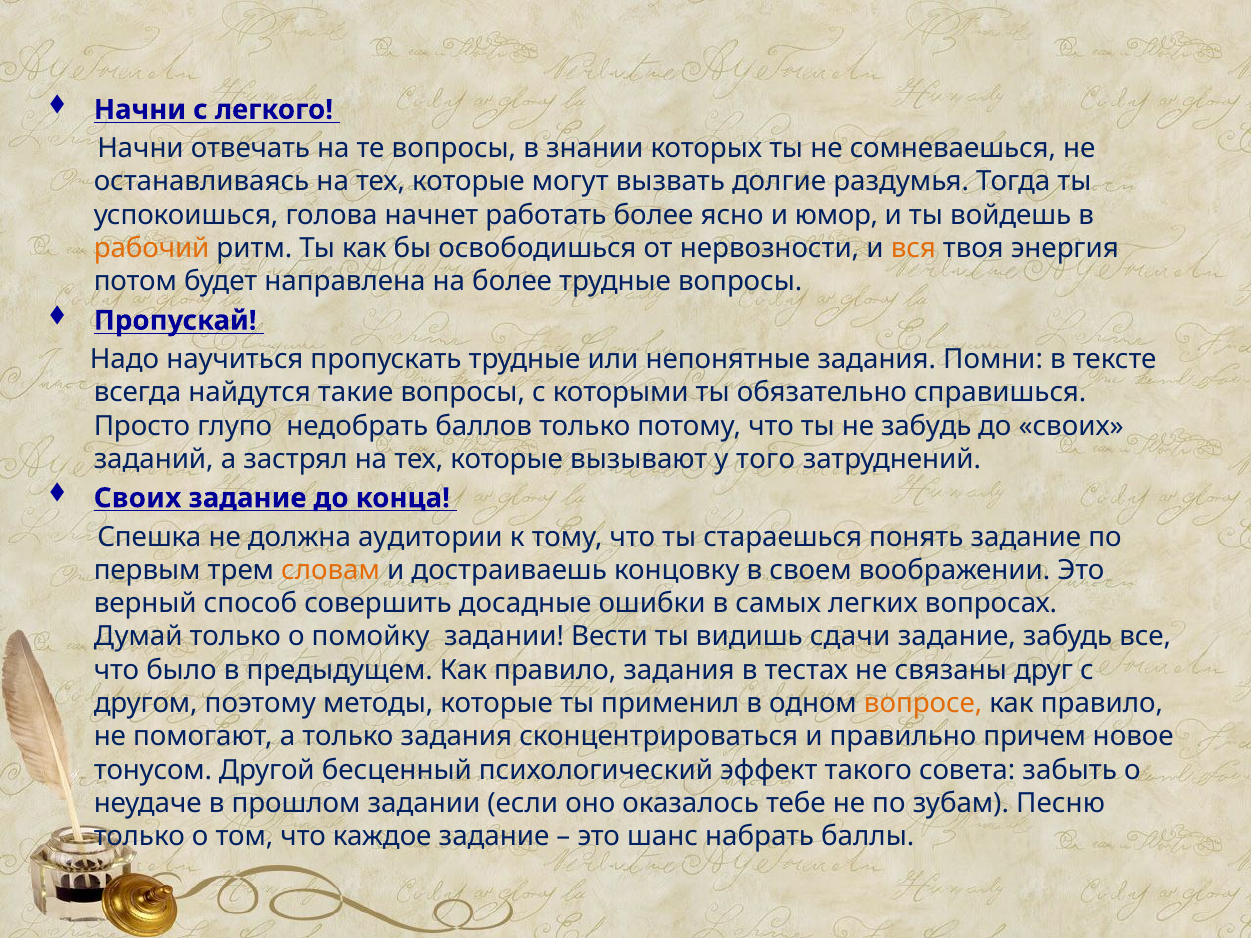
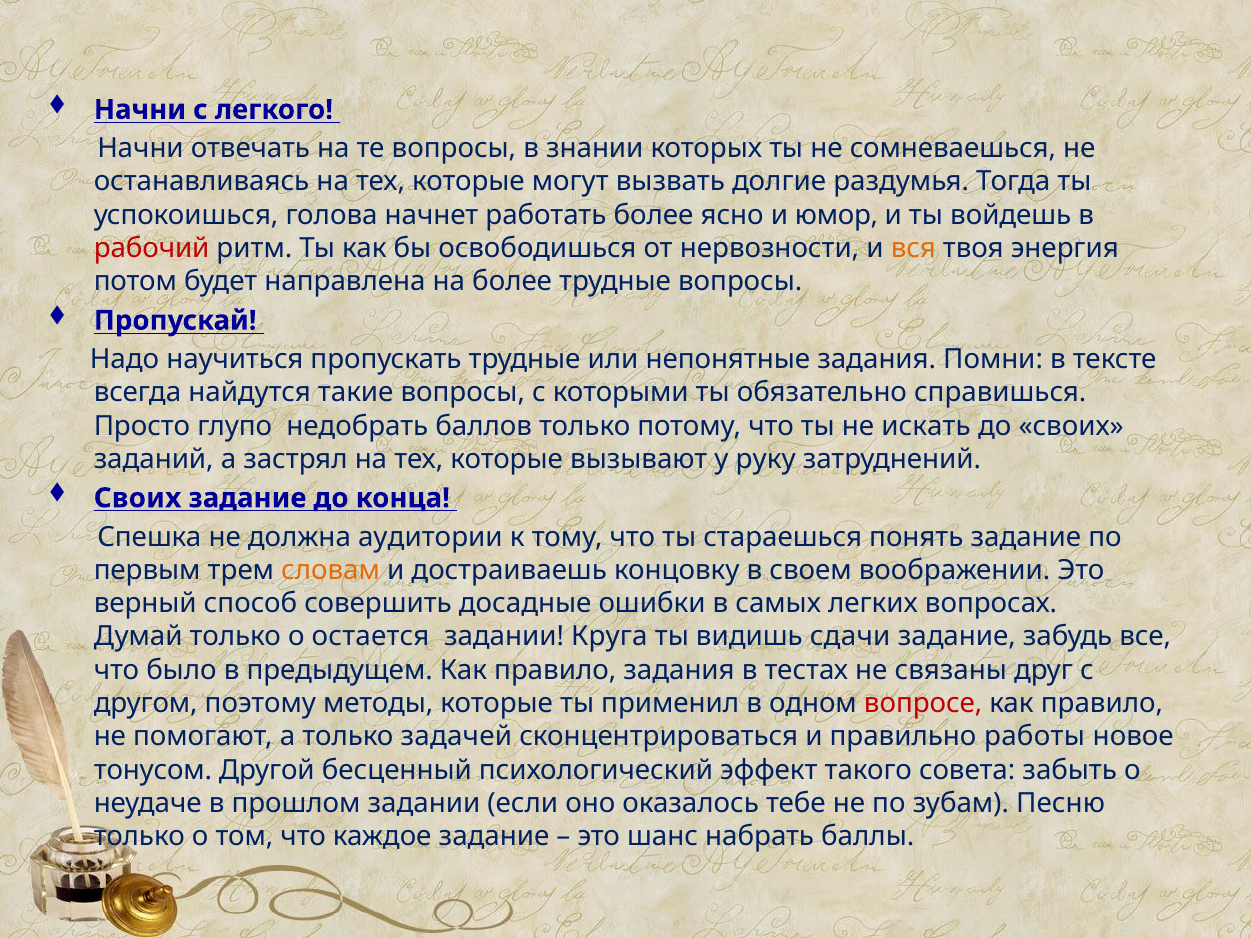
рабочий colour: orange -> red (152, 248)
не забудь: забудь -> искать (926, 426)
того: того -> руку (766, 459)
помойку: помойку -> остается (371, 637)
Вести: Вести -> Круга (609, 637)
вопросе colour: orange -> red (923, 704)
только задания: задания -> задачей (456, 737)
причем: причем -> работы (1034, 737)
